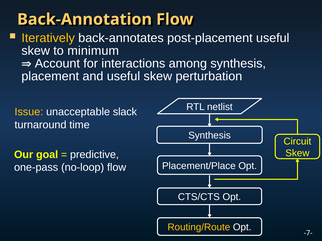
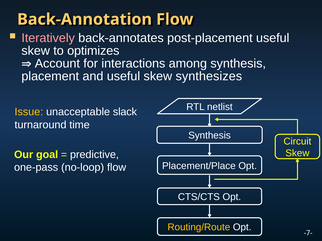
Iteratively colour: yellow -> pink (48, 38)
minimum: minimum -> optimizes (93, 51)
perturbation: perturbation -> synthesizes (209, 76)
